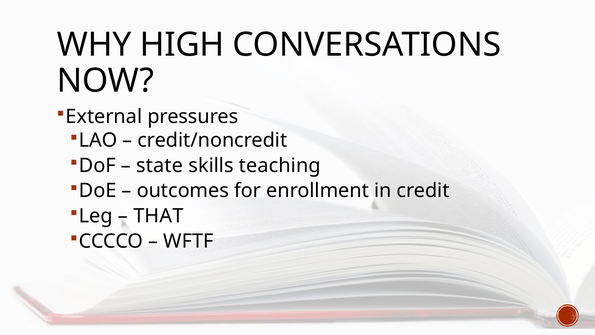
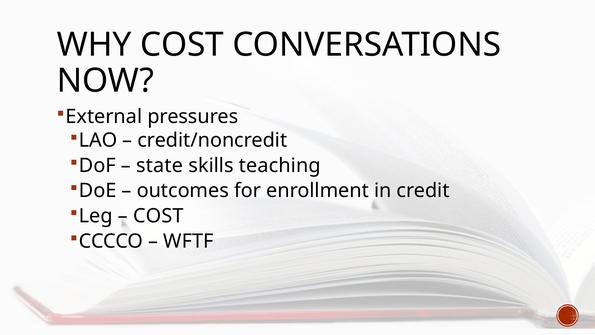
WHY HIGH: HIGH -> COST (182, 45)
THAT: THAT -> COST (158, 216)
